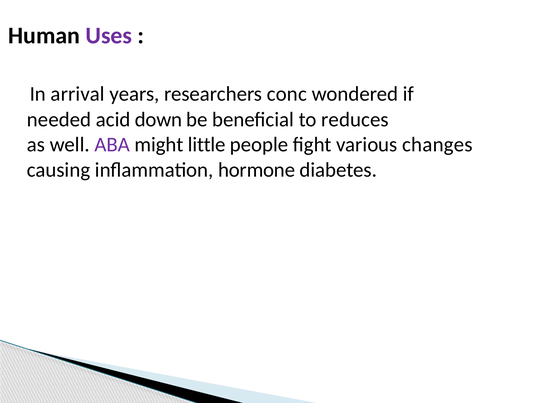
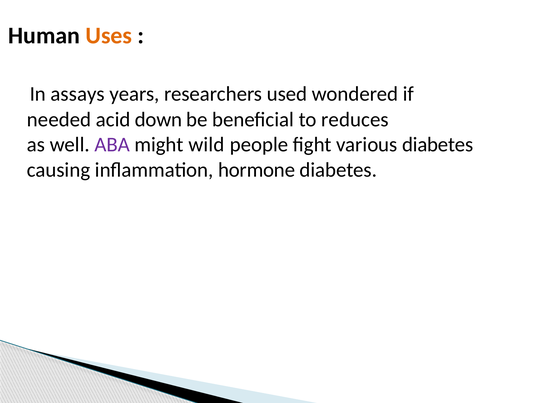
Uses colour: purple -> orange (109, 36)
arrival: arrival -> assays (78, 94)
conc: conc -> used (287, 94)
little: little -> wild (206, 145)
various changes: changes -> diabetes (438, 145)
